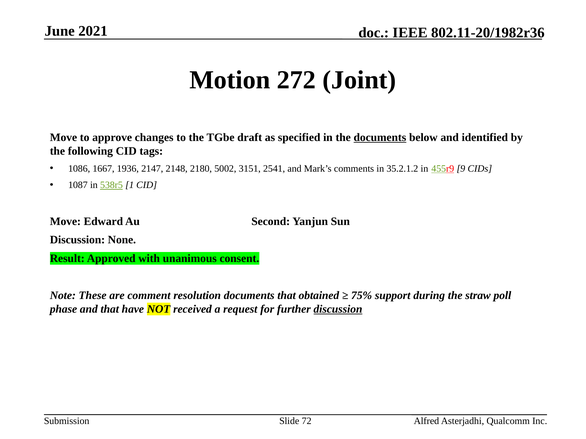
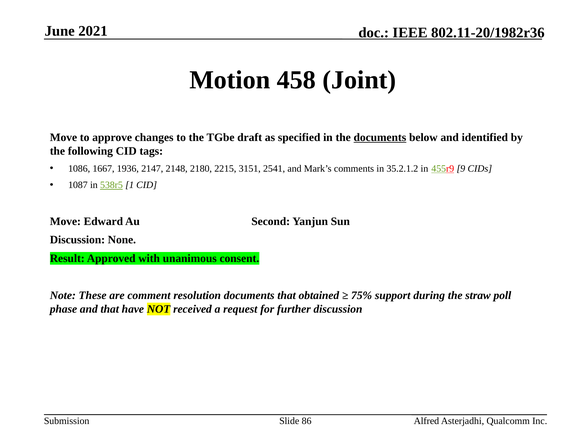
272: 272 -> 458 (296, 80)
5002: 5002 -> 2215 (225, 169)
discussion underline: present -> none (338, 310)
72: 72 -> 86 (307, 422)
